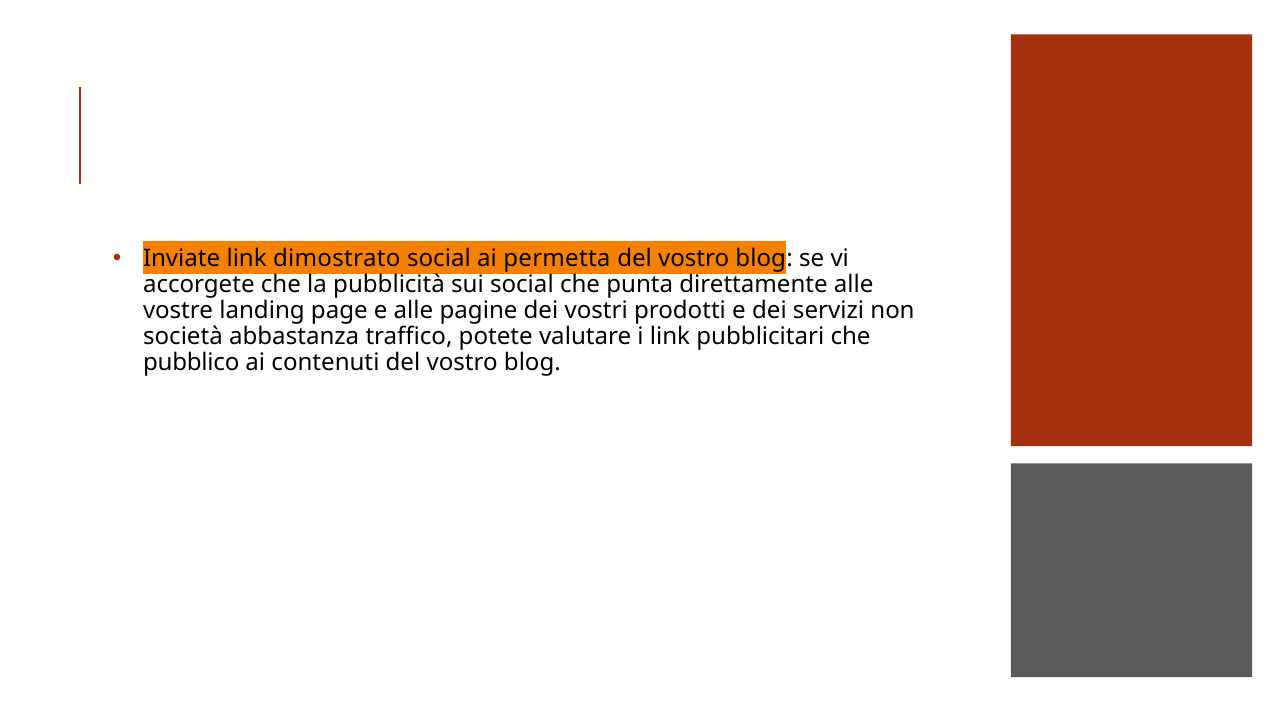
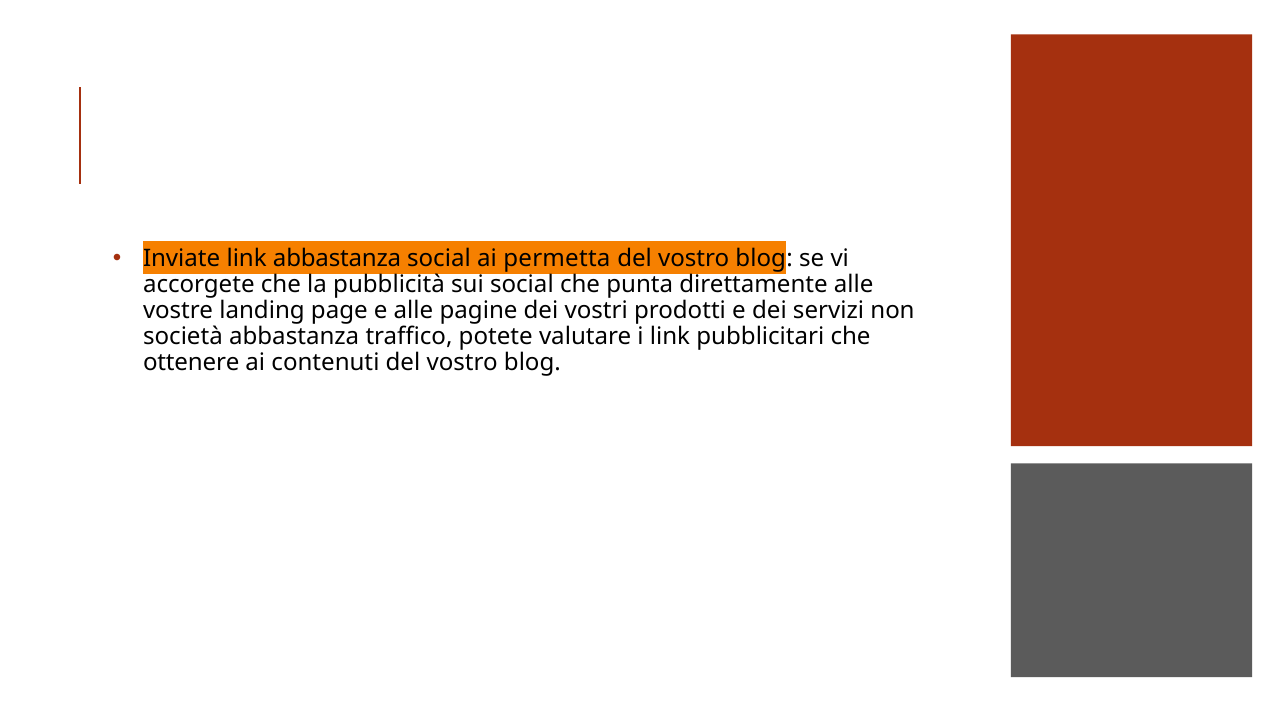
link dimostrato: dimostrato -> abbastanza (337, 259)
pubblico: pubblico -> ottenere (191, 363)
